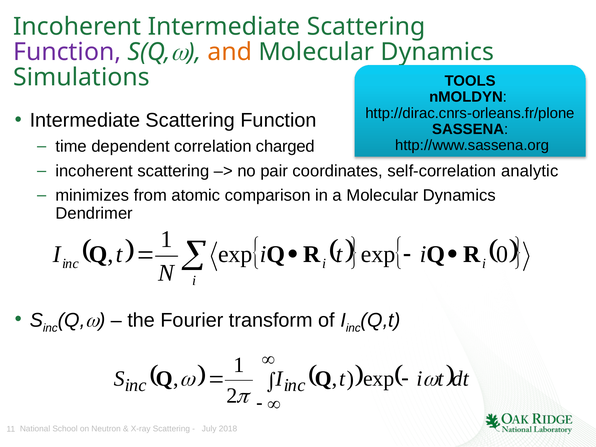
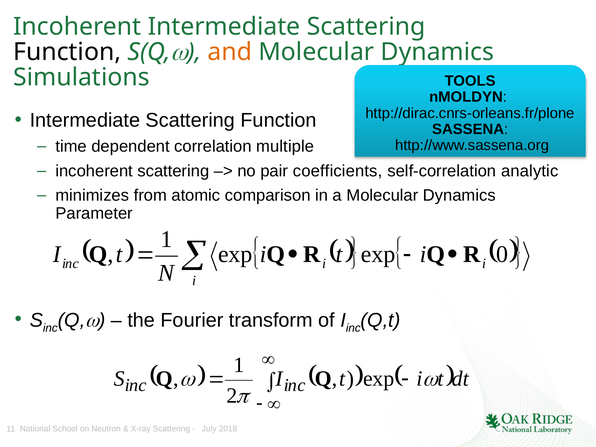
Function colour: purple -> black (67, 52)
charged: charged -> multiple (285, 146)
coordinates: coordinates -> coefficients (338, 171)
Dendrimer: Dendrimer -> Parameter (94, 213)
